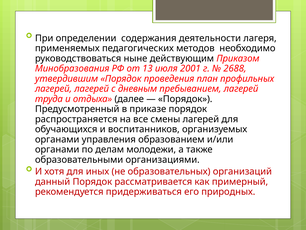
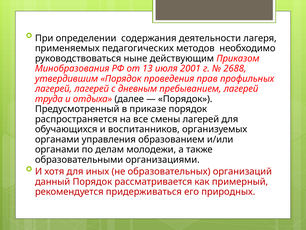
план: план -> прав (207, 79)
